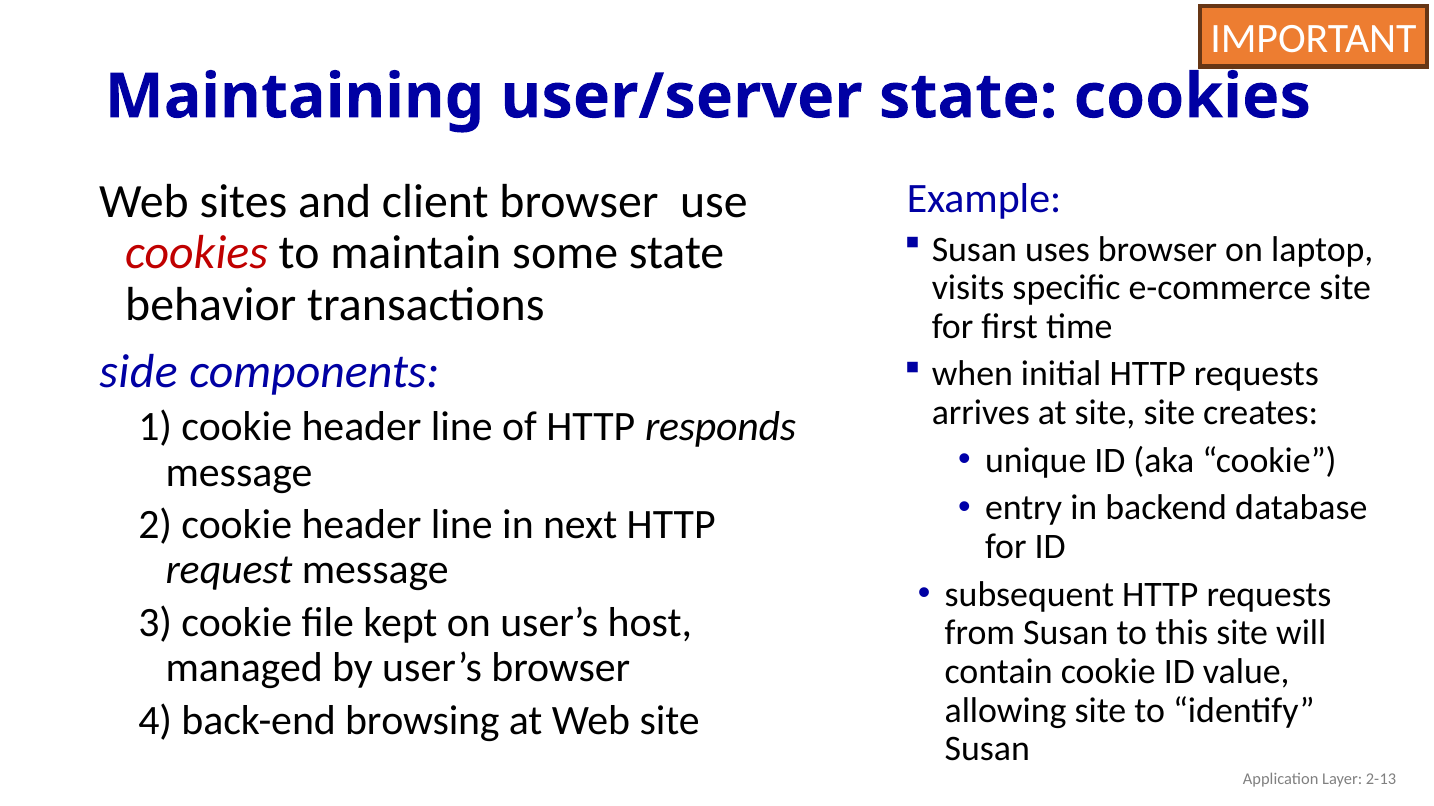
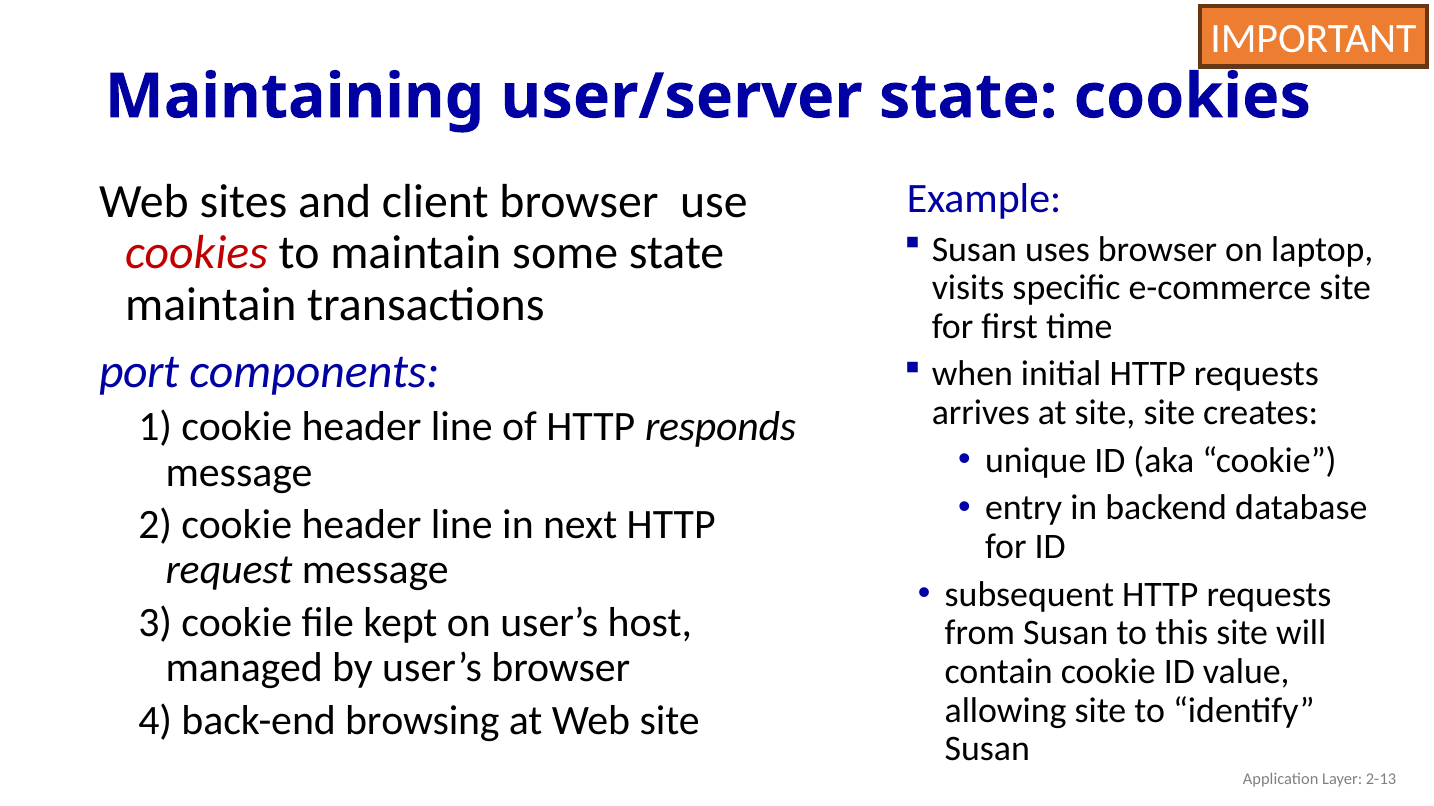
behavior: behavior -> maintain (211, 305)
side: side -> port (139, 372)
